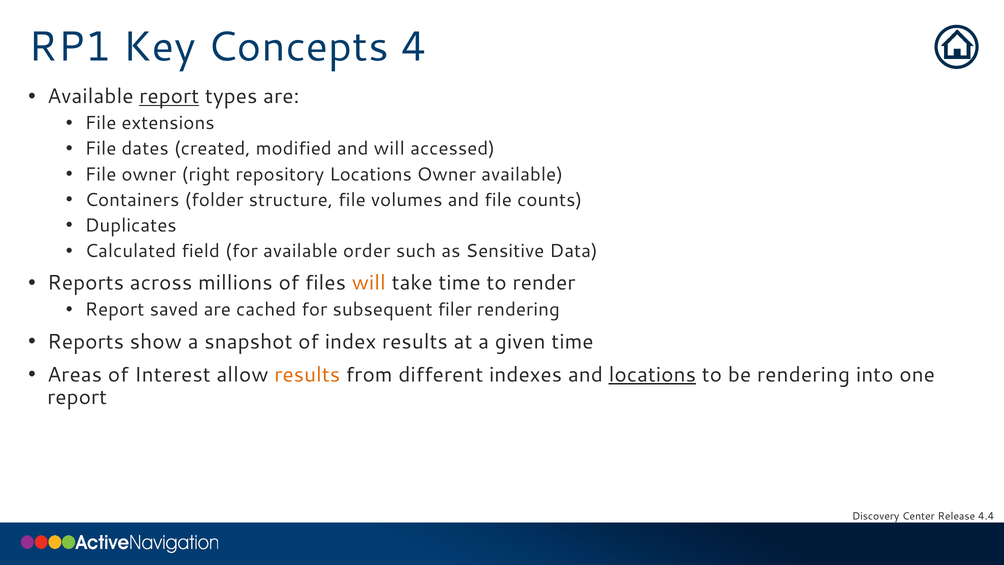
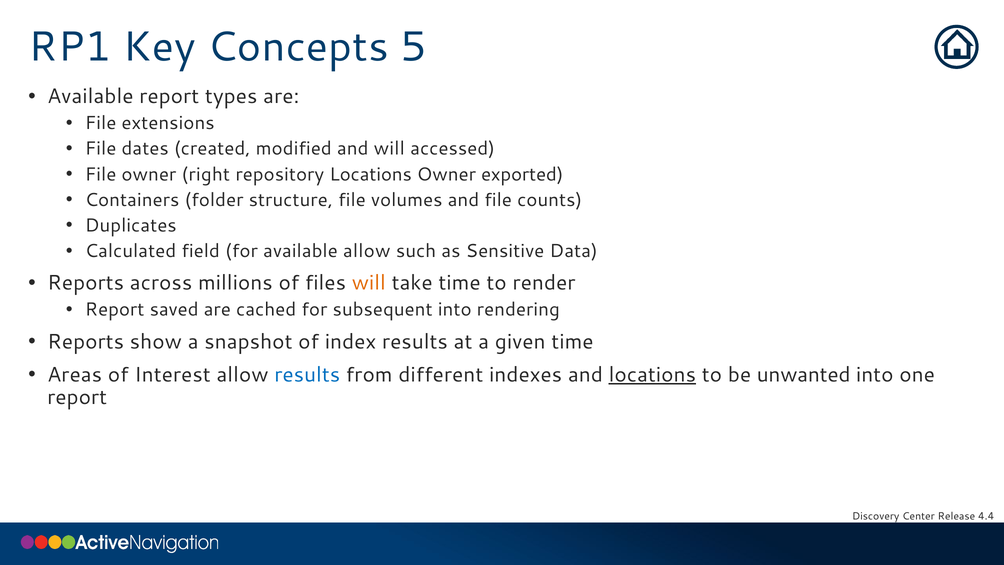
4: 4 -> 5 (414, 47)
report underline: present -> none (169, 96)
Owner available: available -> exported (522, 174)
available order: order -> allow (367, 251)
subsequent filer: filer -> into (455, 310)
results colour: orange -> blue (307, 375)
be rendering: rendering -> unwanted (804, 375)
